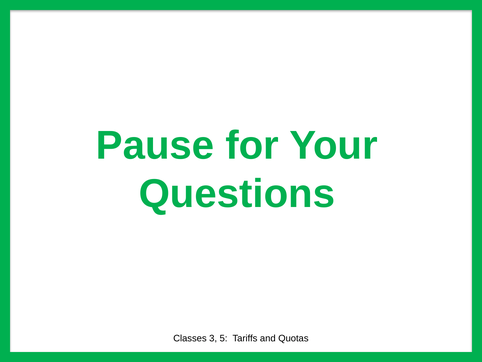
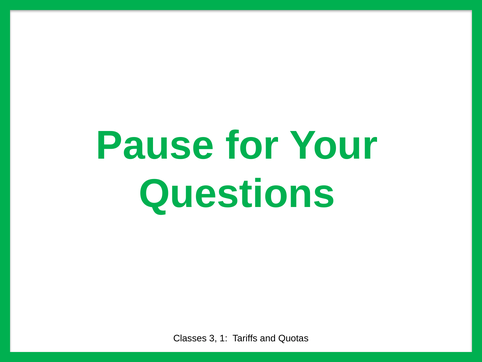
5: 5 -> 1 (224, 338)
